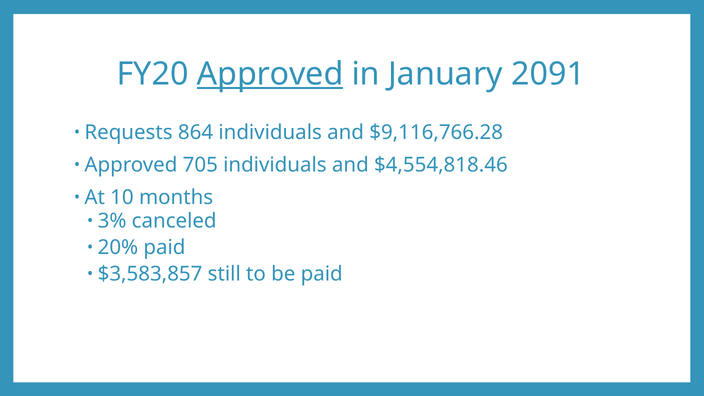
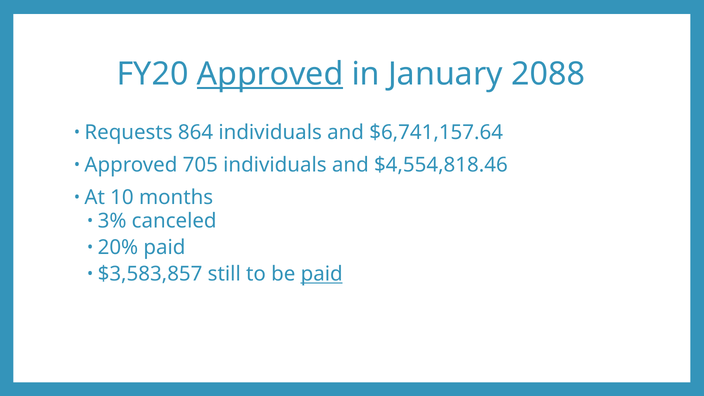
2091: 2091 -> 2088 (548, 74)
$9,116,766.28: $9,116,766.28 -> $6,741,157.64 (436, 132)
paid underline: none -> present (322, 274)
